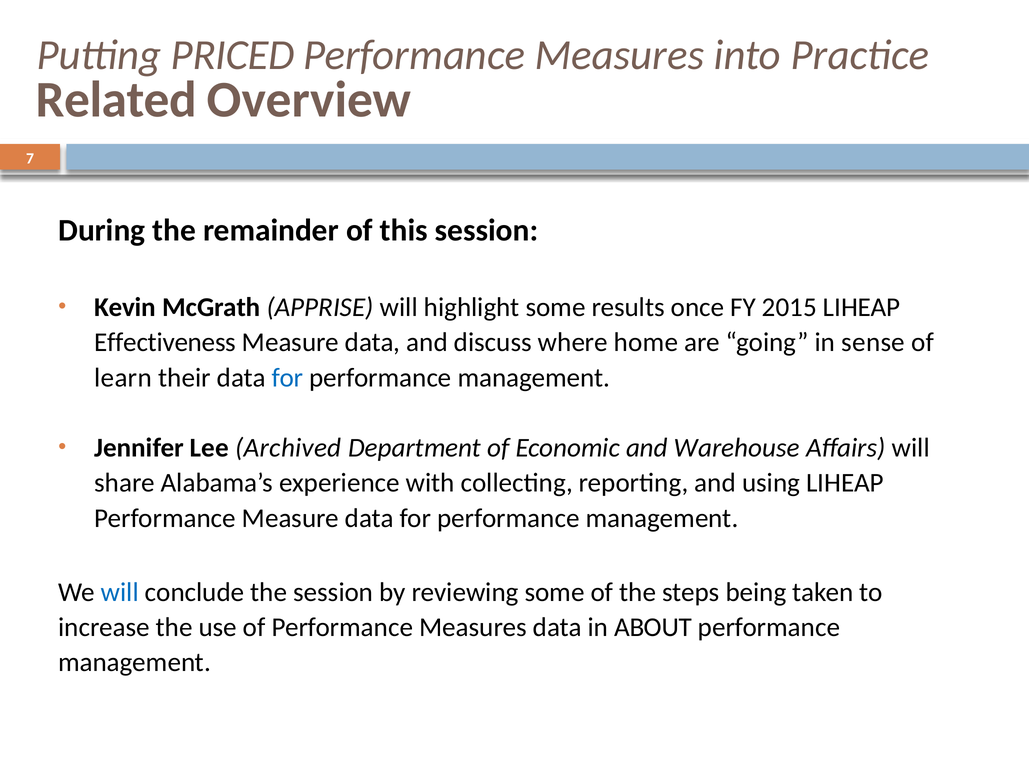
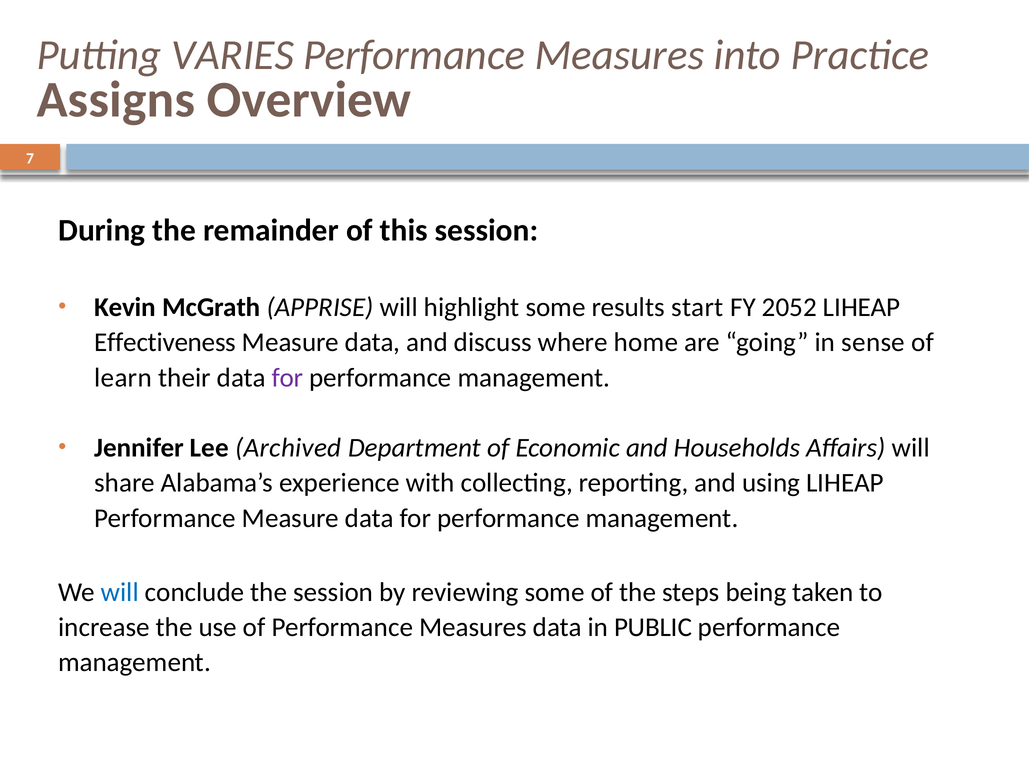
PRICED: PRICED -> VARIES (232, 55)
Related: Related -> Assigns (116, 100)
once: once -> start (697, 308)
2015: 2015 -> 2052 (789, 308)
for colour: blue -> purple (287, 378)
Warehouse: Warehouse -> Households (737, 448)
ABOUT: ABOUT -> PUBLIC (653, 628)
